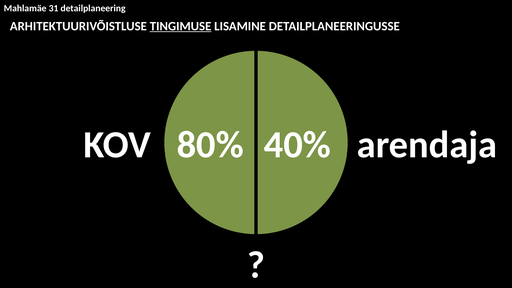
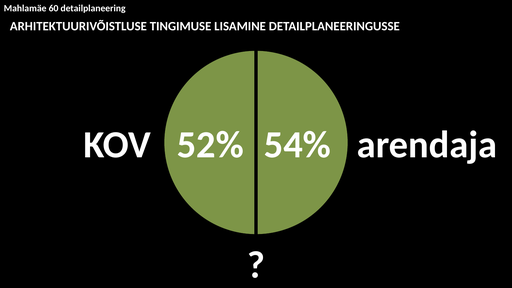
31: 31 -> 60 (54, 8)
TINGIMUSE underline: present -> none (181, 26)
80%: 80% -> 52% (210, 145)
40%: 40% -> 54% (297, 145)
